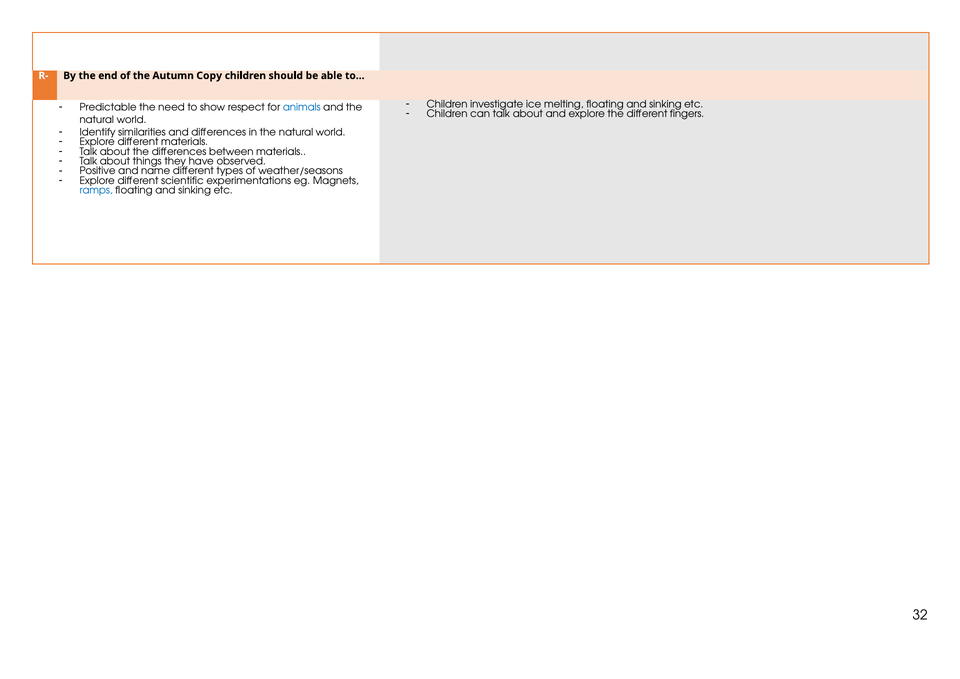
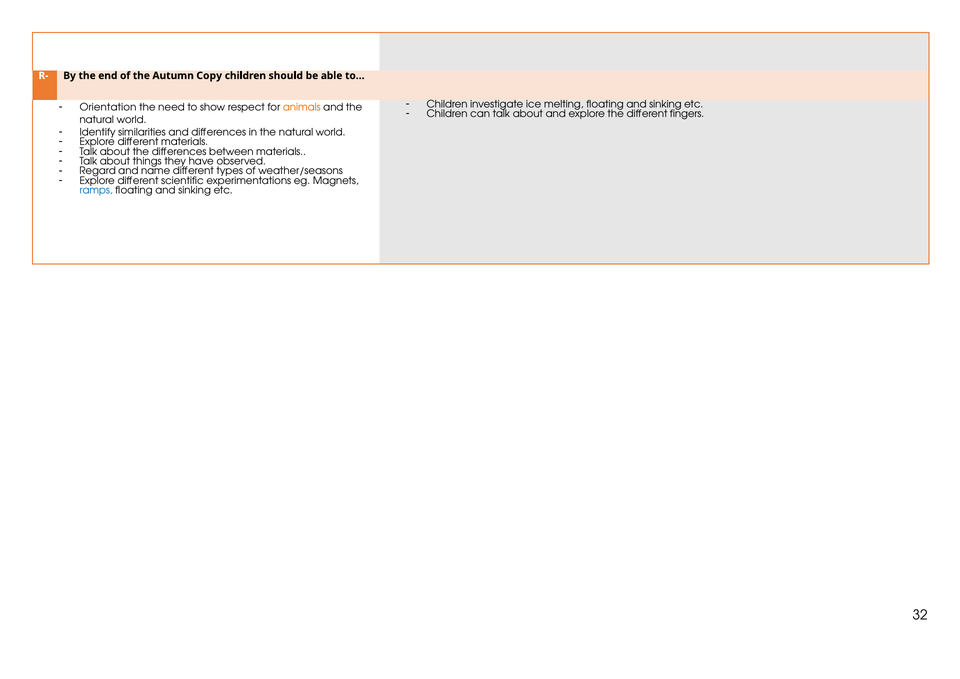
Predictable: Predictable -> Orientation (108, 107)
animals colour: blue -> orange (302, 107)
Positive: Positive -> Regard (98, 171)
